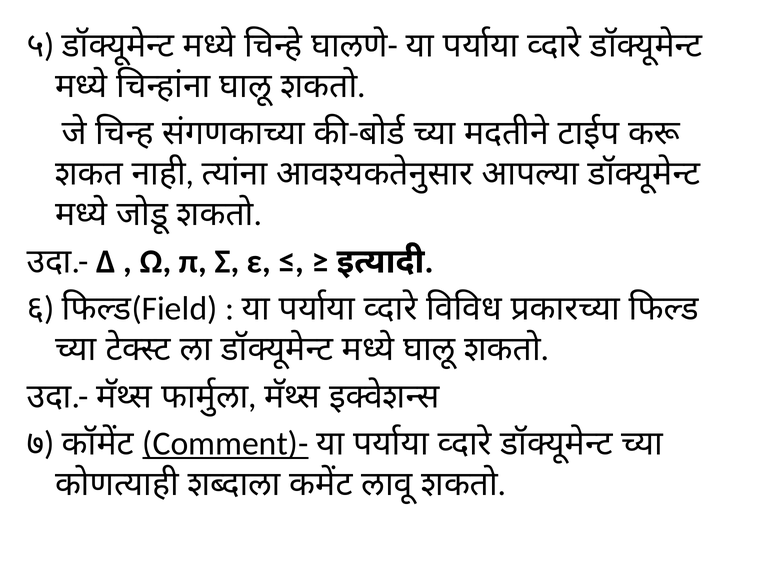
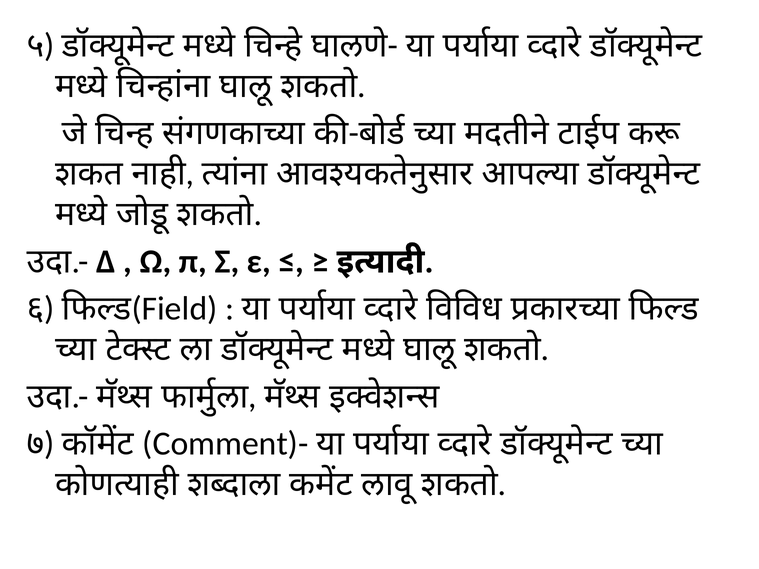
Comment)- underline: present -> none (225, 444)
